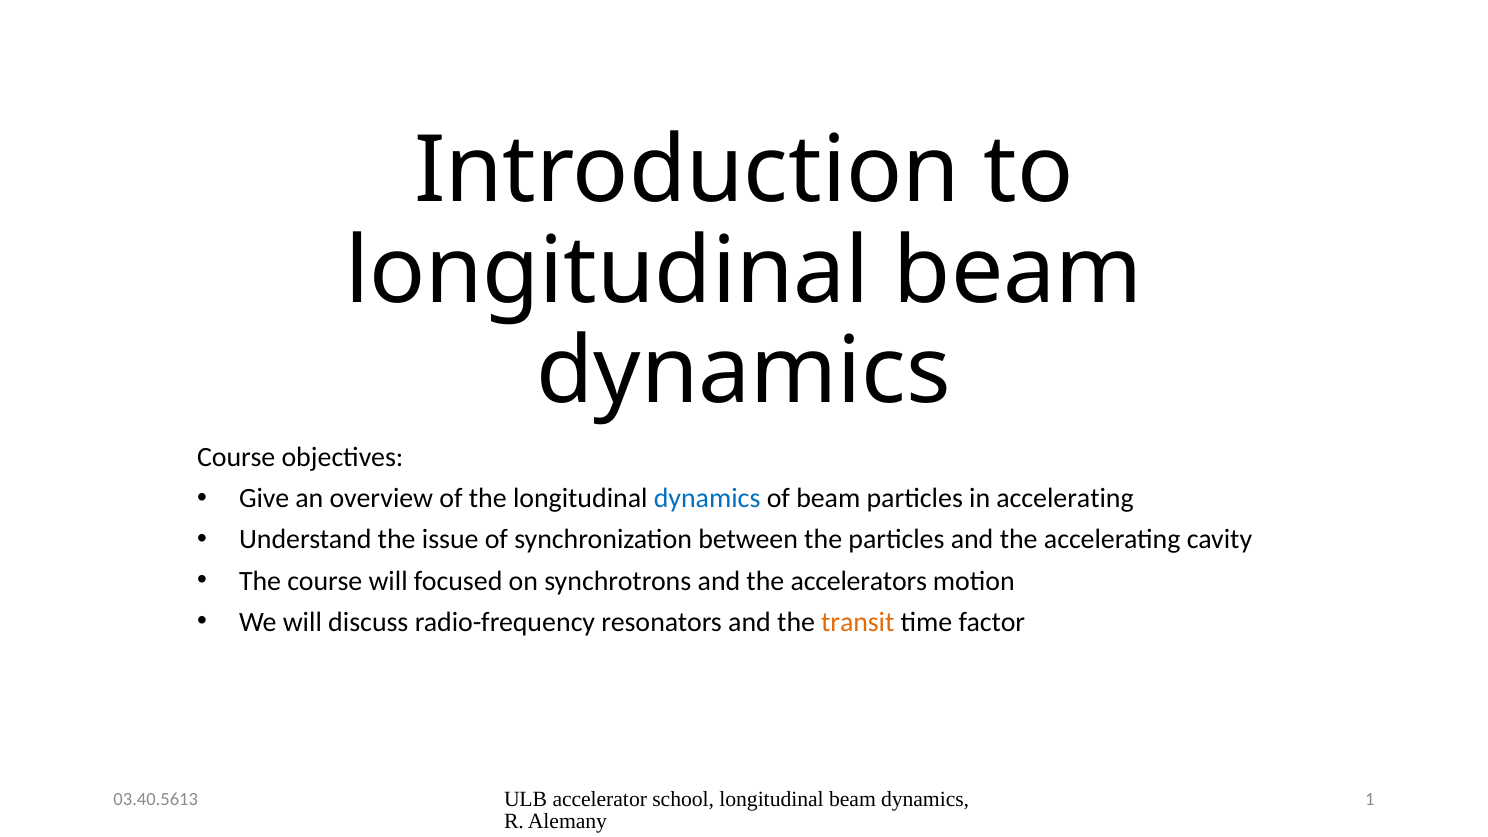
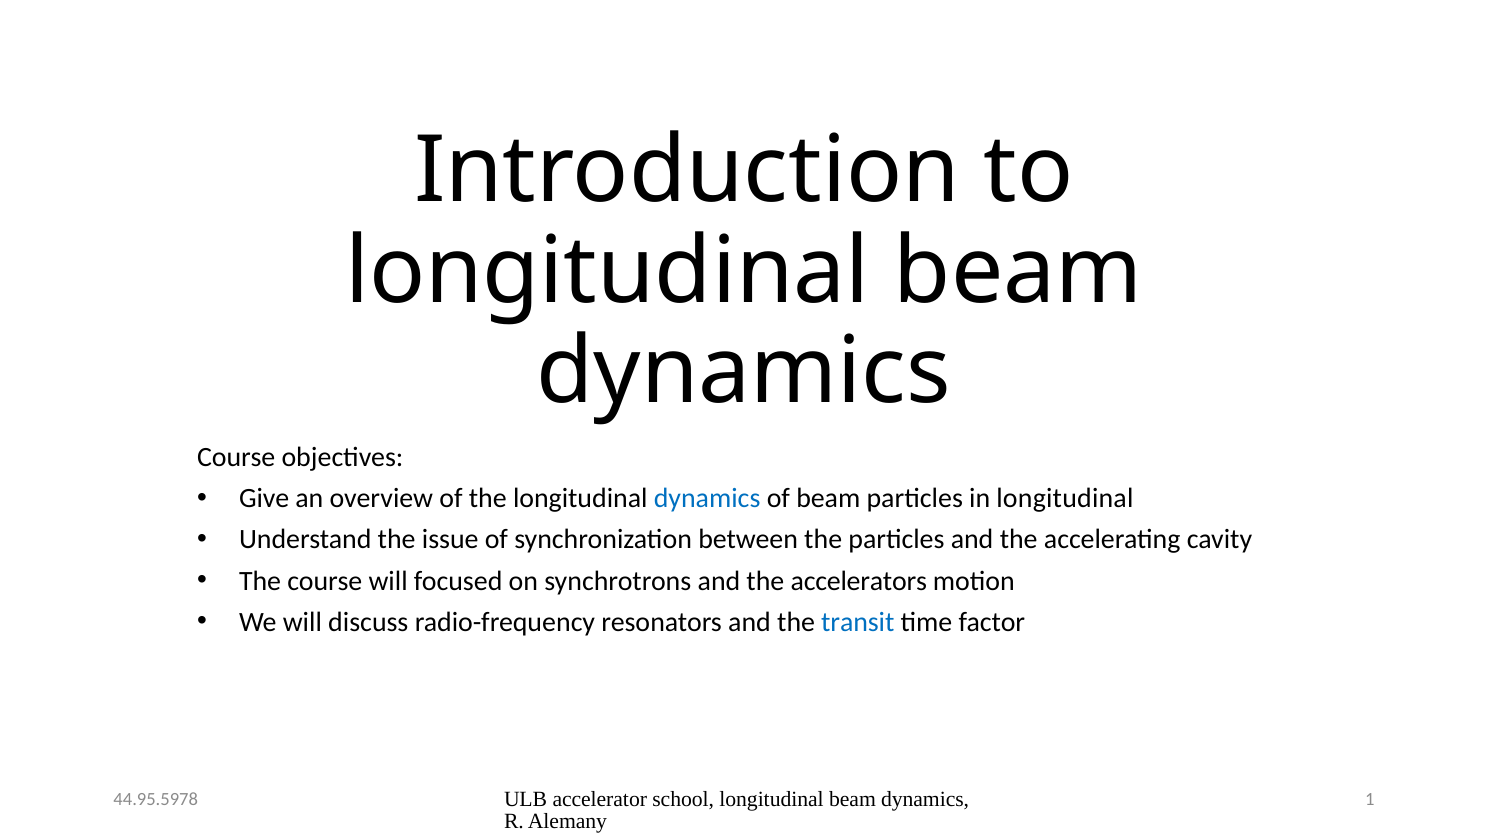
in accelerating: accelerating -> longitudinal (1065, 499)
transit colour: orange -> blue (858, 622)
03.40.5613: 03.40.5613 -> 44.95.5978 (156, 799)
